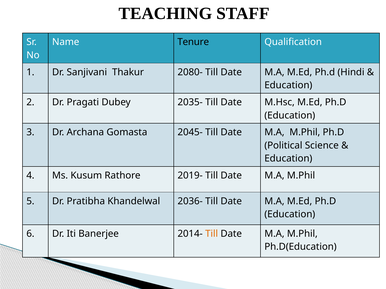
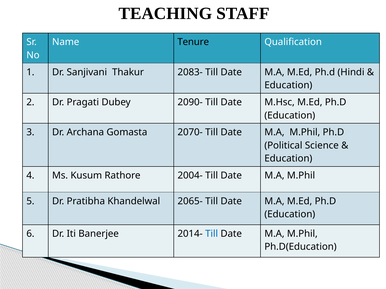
2080-: 2080- -> 2083- (190, 72)
2035-: 2035- -> 2090- (190, 102)
2045-: 2045- -> 2070- (190, 133)
2019-: 2019- -> 2004- (190, 176)
2036-: 2036- -> 2065- (190, 201)
Till colour: orange -> blue (212, 234)
